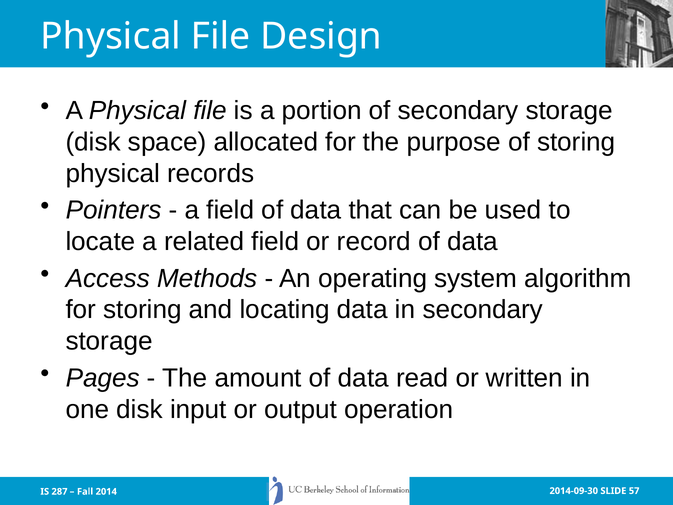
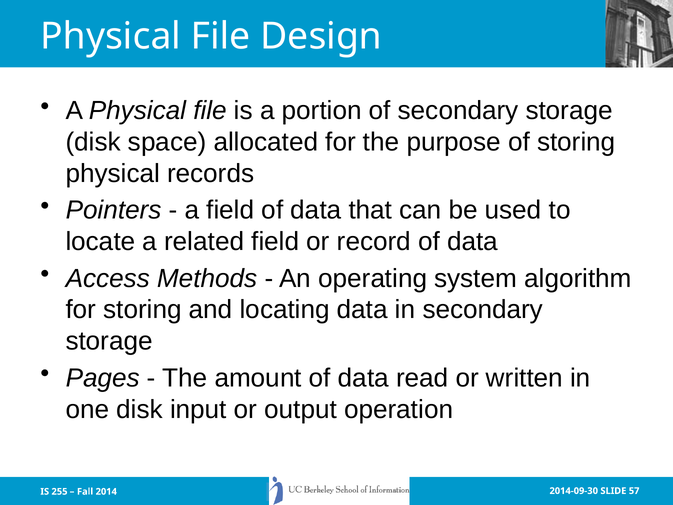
287: 287 -> 255 (59, 491)
